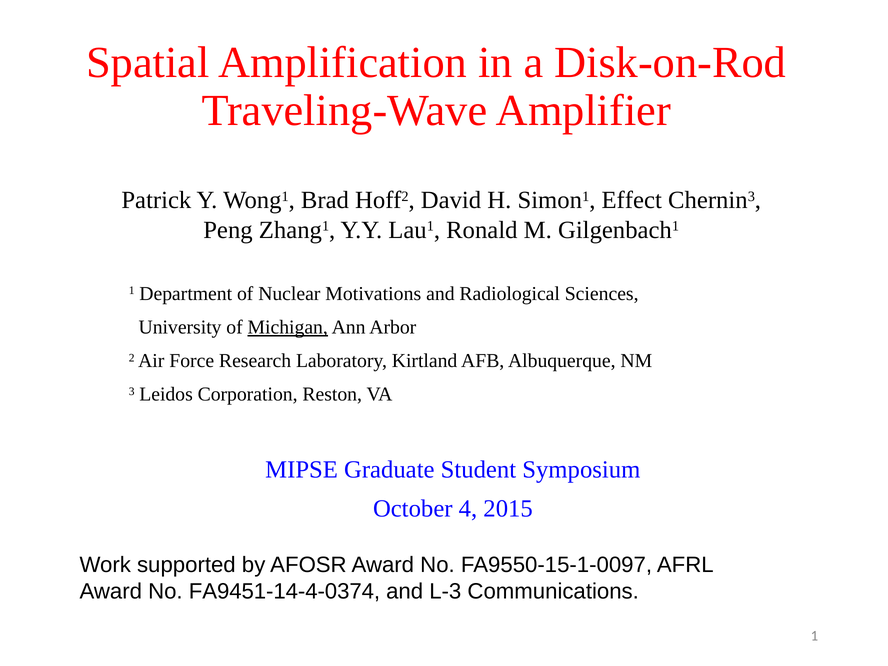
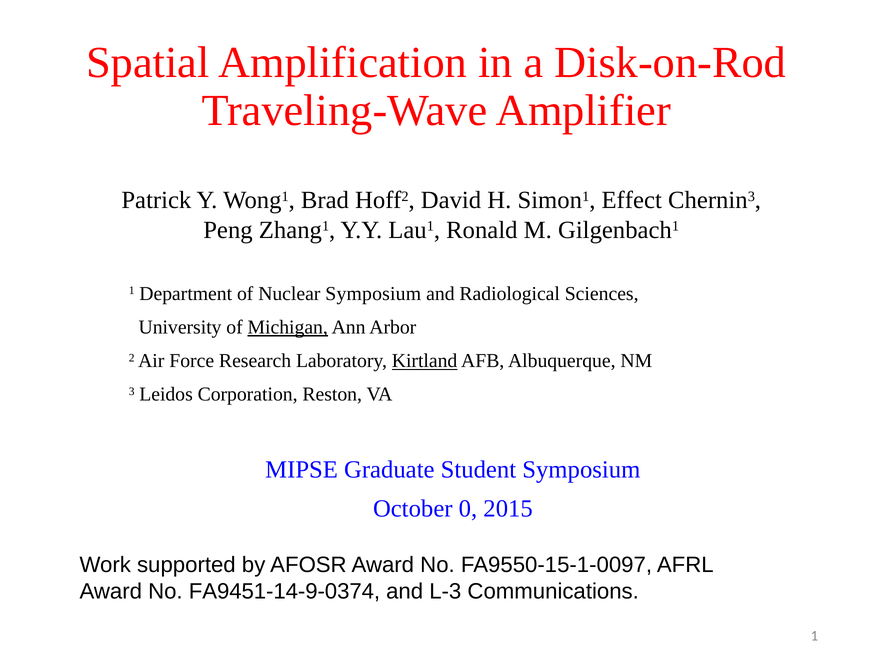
Nuclear Motivations: Motivations -> Symposium (373, 294)
Kirtland underline: none -> present (425, 361)
4: 4 -> 0 (468, 509)
FA9451-14-4-0374: FA9451-14-4-0374 -> FA9451-14-9-0374 (284, 591)
